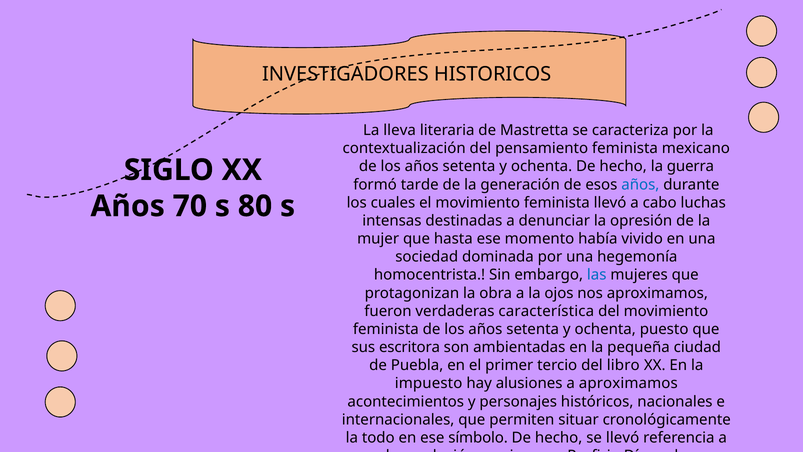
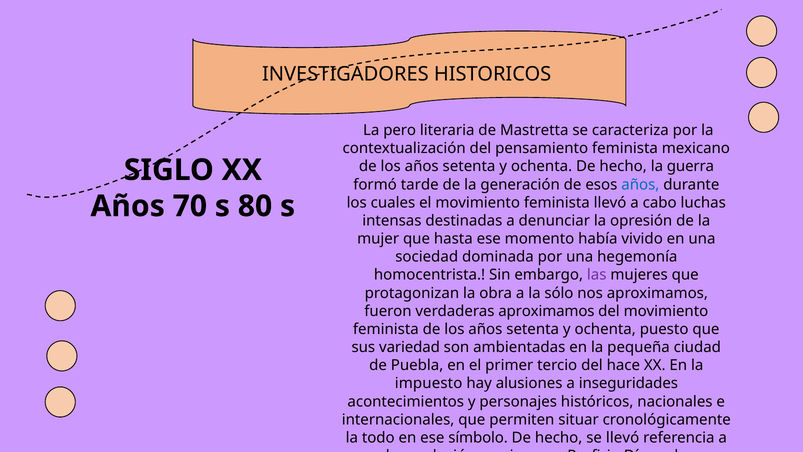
lleva: lleva -> pero (400, 130)
las colour: blue -> purple (597, 275)
ojos: ojos -> sólo (559, 293)
verdaderas característica: característica -> aproximamos (546, 311)
escritora: escritora -> variedad (410, 347)
libro: libro -> hace (623, 365)
a aproximamos: aproximamos -> inseguridades (628, 383)
